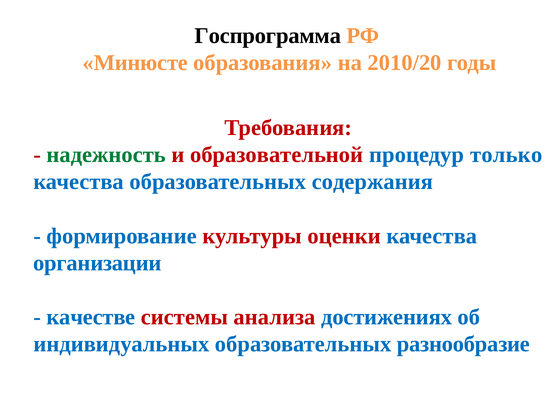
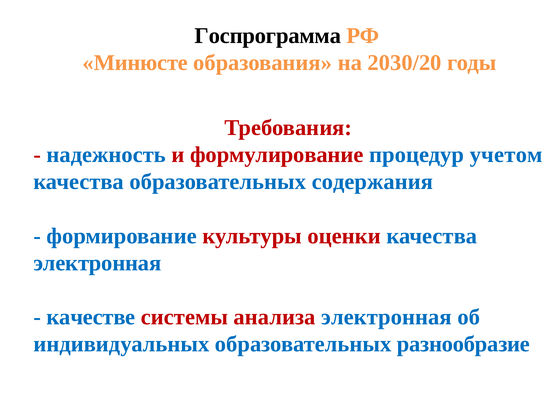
2010/20: 2010/20 -> 2030/20 (405, 63)
надежность colour: green -> blue (106, 155)
образовательной: образовательной -> формулирование (277, 155)
только: только -> учетом (506, 155)
организации: организации -> электронная (97, 263)
анализа достижениях: достижениях -> электронная (386, 317)
